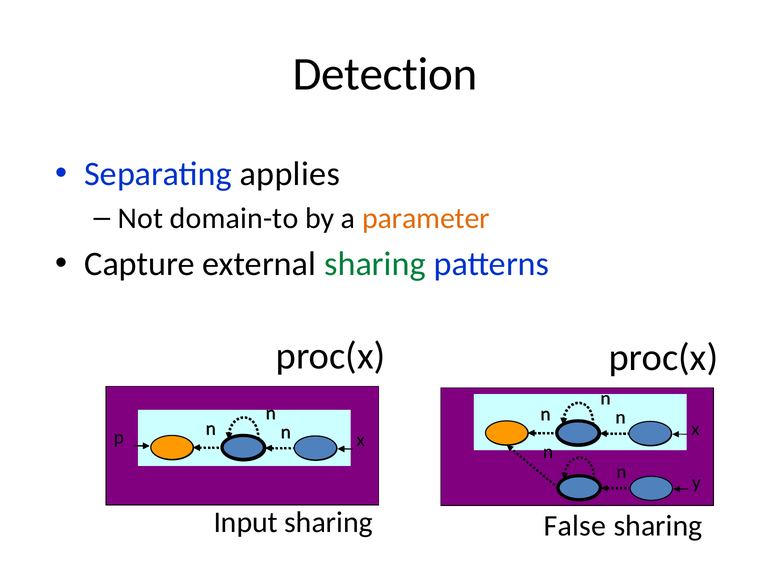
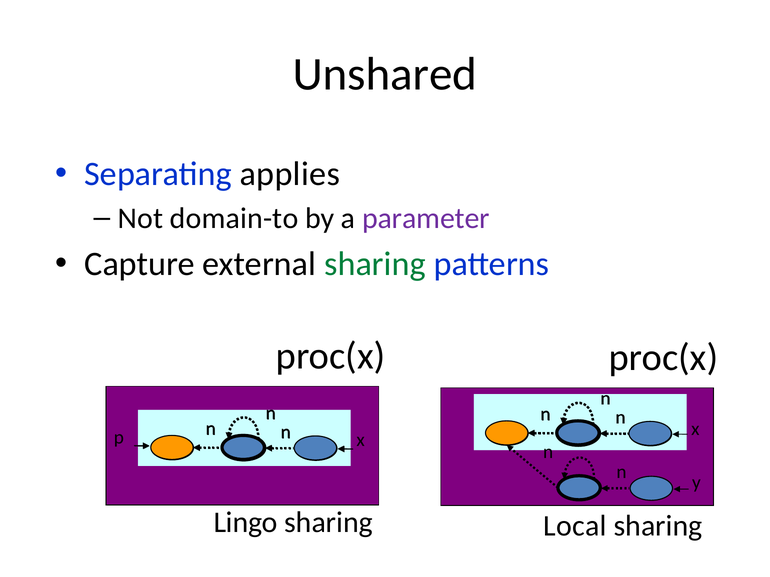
Detection: Detection -> Unshared (385, 75)
parameter colour: orange -> purple (426, 219)
Input: Input -> Lingo (246, 523)
False: False -> Local (575, 526)
